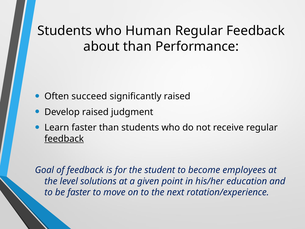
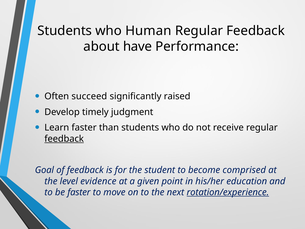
about than: than -> have (138, 47)
Develop raised: raised -> timely (95, 112)
employees: employees -> comprised (244, 170)
solutions: solutions -> evidence (98, 181)
rotation/experience underline: none -> present (228, 192)
